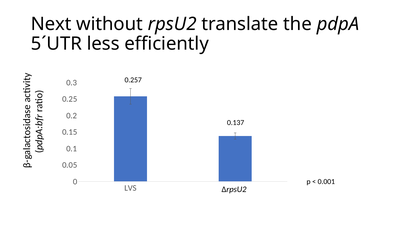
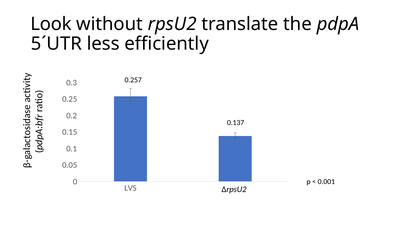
Next: Next -> Look (51, 24)
